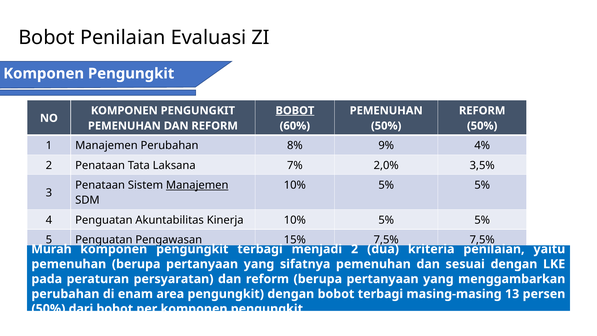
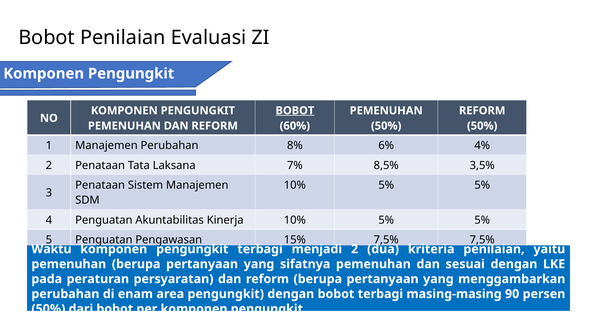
9%: 9% -> 6% (386, 145)
2,0%: 2,0% -> 8,5% (386, 165)
Manajemen underline: present -> none (197, 185)
Murah: Murah -> Waktu (51, 249)
13: 13 -> 90 (512, 294)
